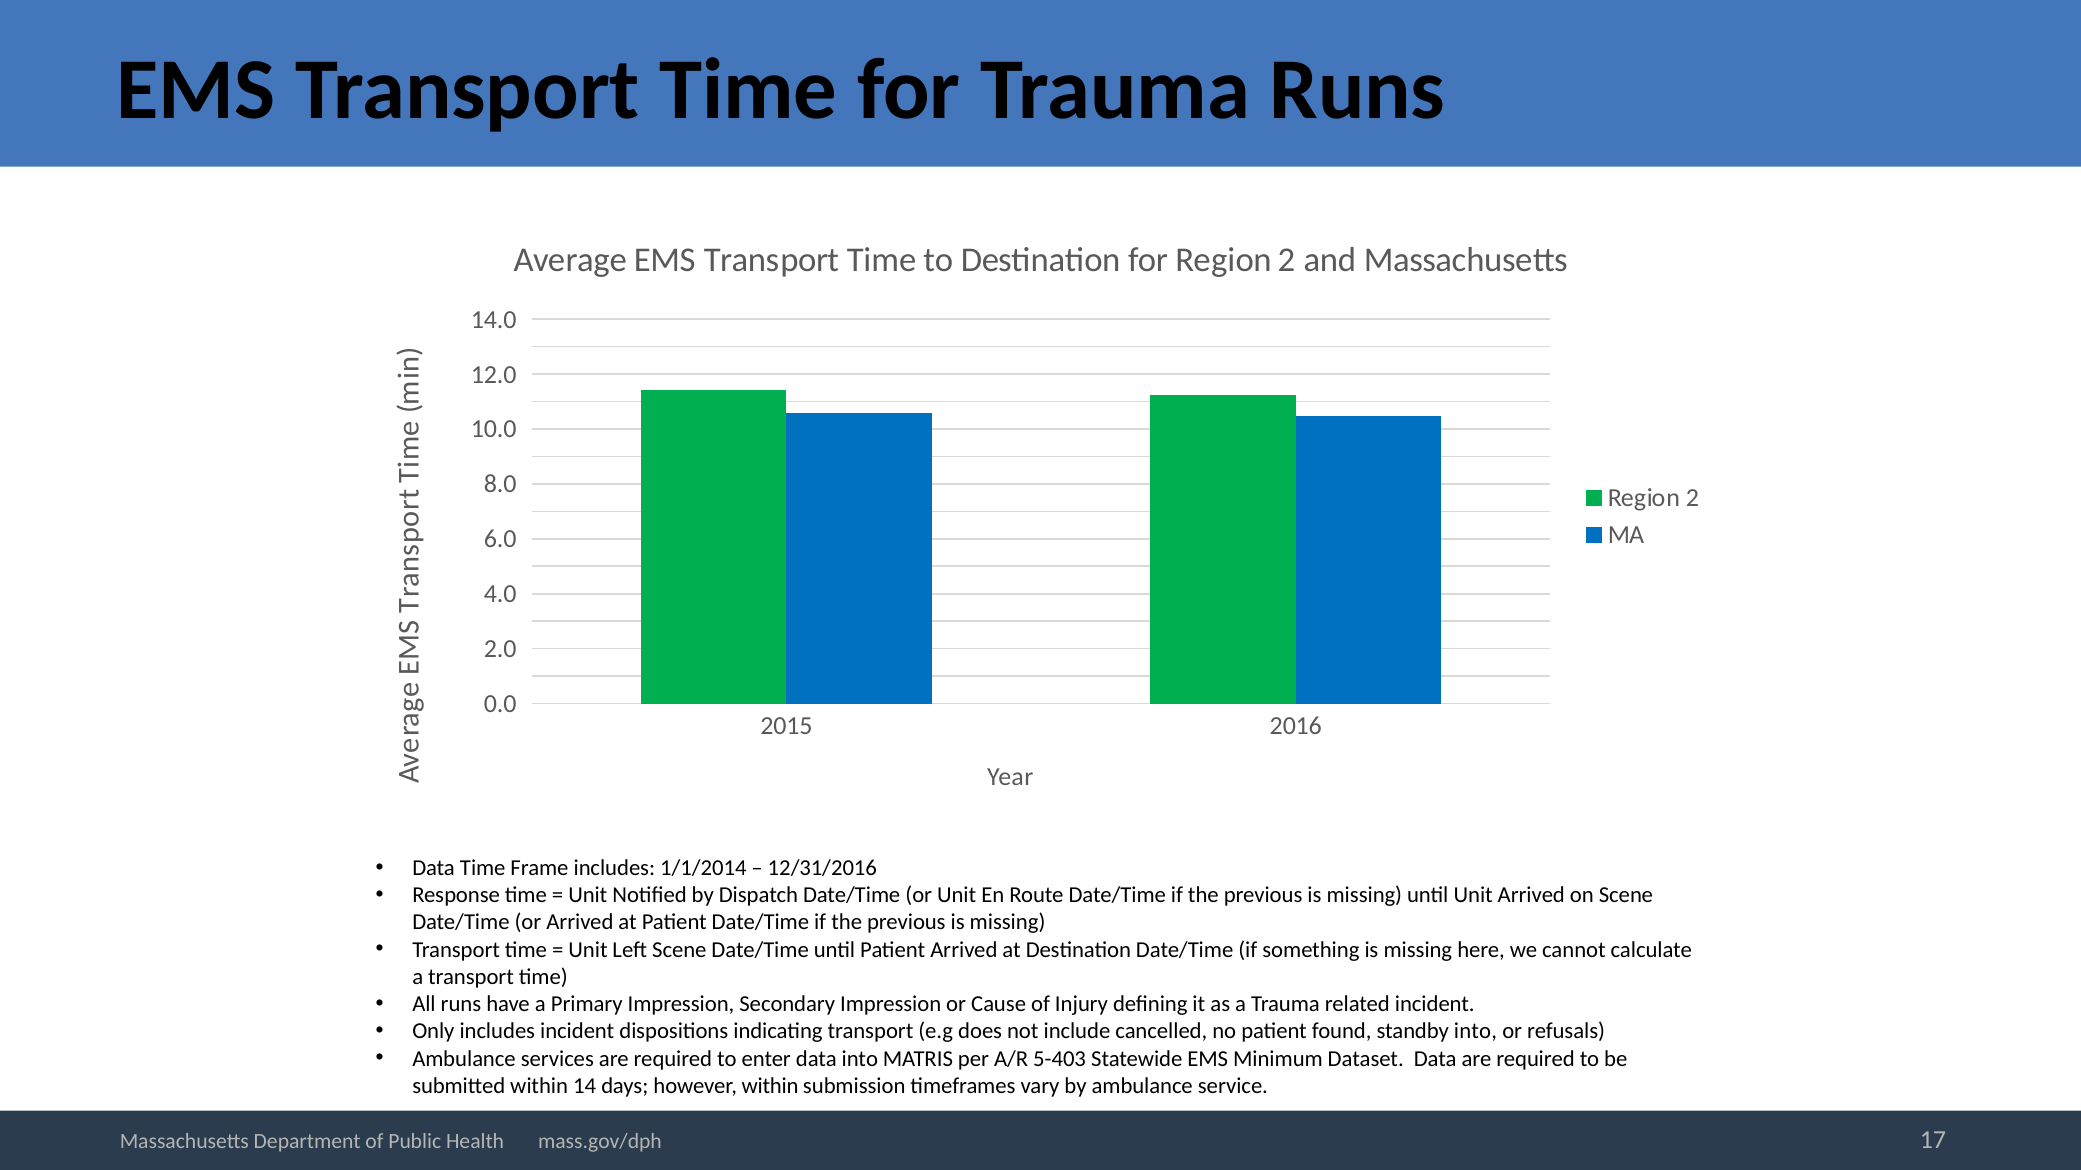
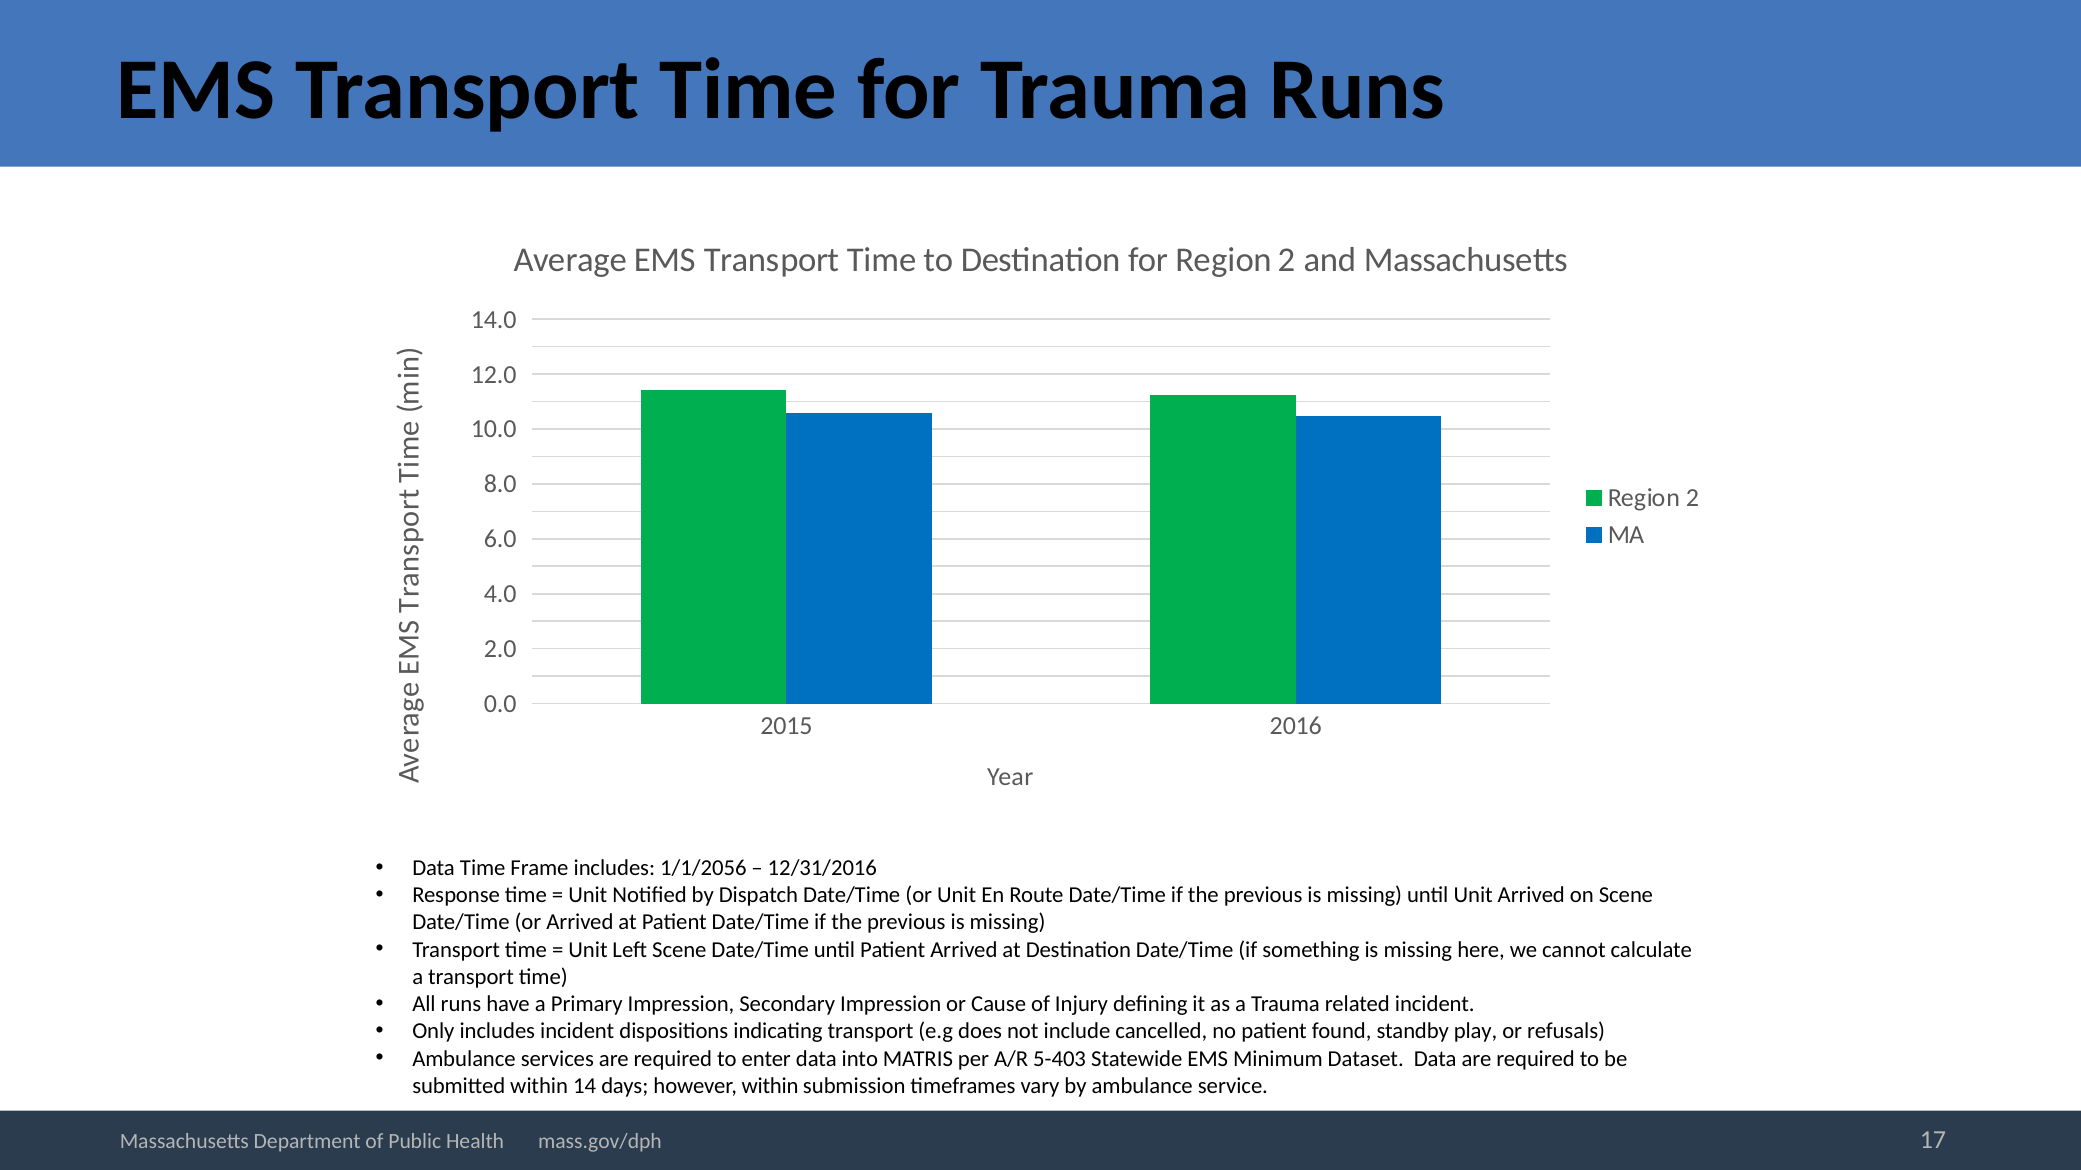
1/1/2014: 1/1/2014 -> 1/1/2056 (703, 868)
standby into: into -> play (1476, 1032)
